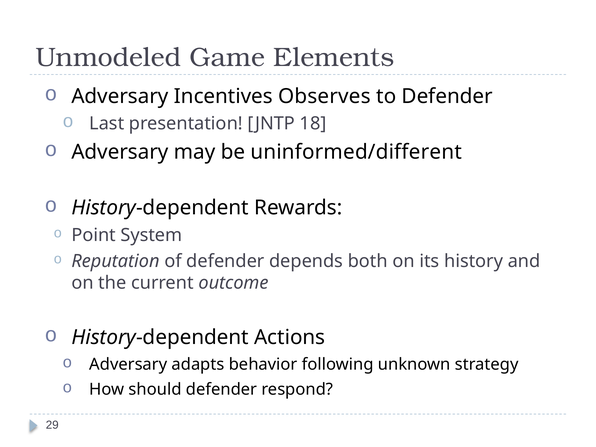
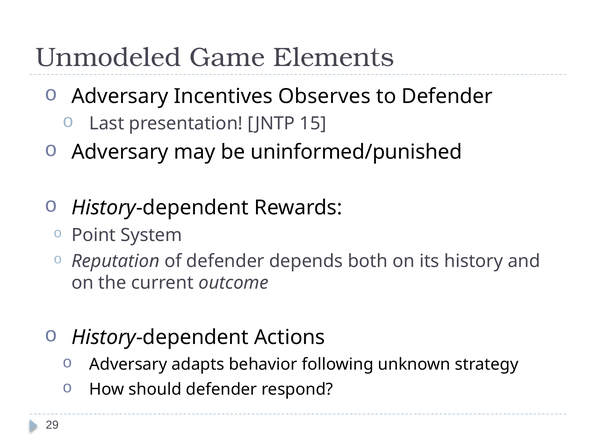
18: 18 -> 15 (313, 124)
uninformed/different: uninformed/different -> uninformed/punished (356, 152)
